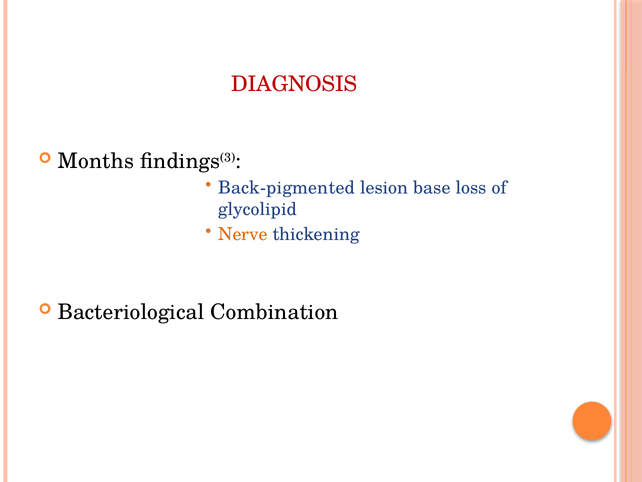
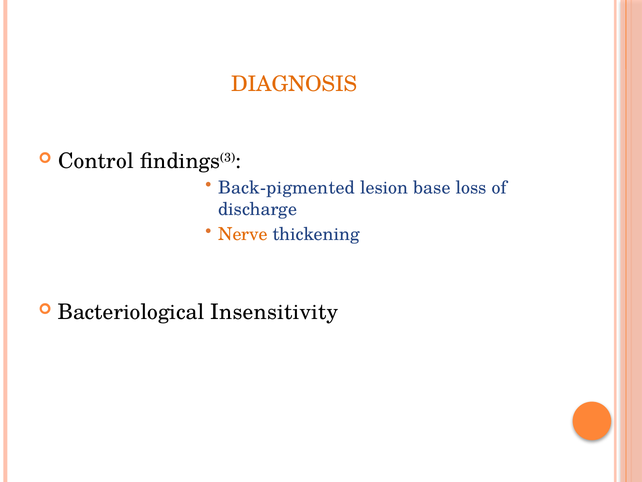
DIAGNOSIS colour: red -> orange (294, 84)
Months: Months -> Control (96, 161)
glycolipid: glycolipid -> discharge (258, 209)
Combination: Combination -> Insensitivity (274, 312)
